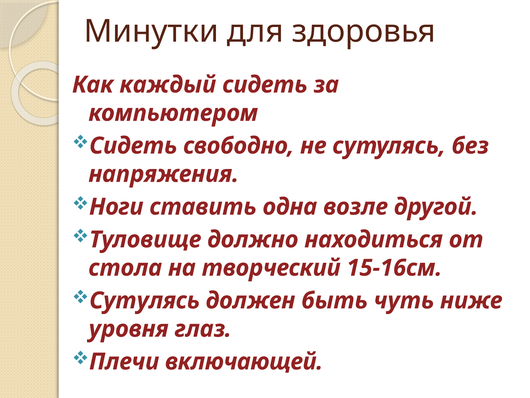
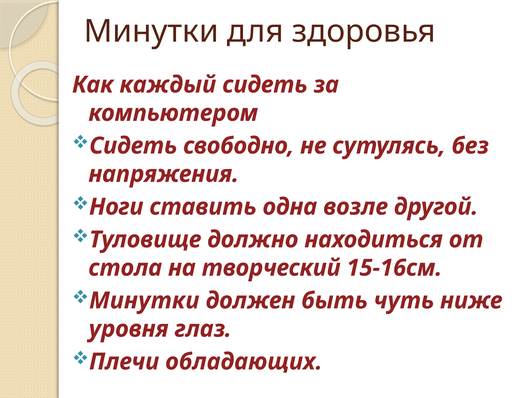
Сутулясь: Сутулясь -> Минутки (144, 300)
включающей: включающей -> обладающих (244, 361)
